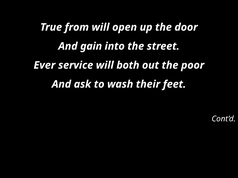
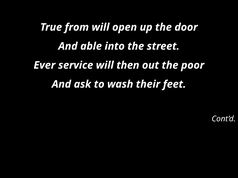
gain: gain -> able (91, 46)
both: both -> then (128, 65)
